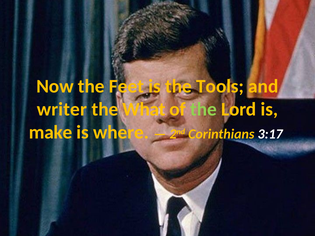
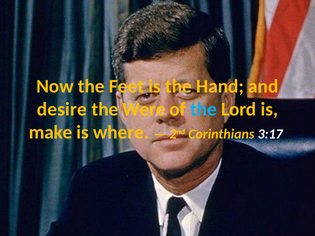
Tools: Tools -> Hand (220, 86)
writer: writer -> desire (62, 109)
What: What -> Were (144, 109)
the colour: light green -> light blue (203, 109)
